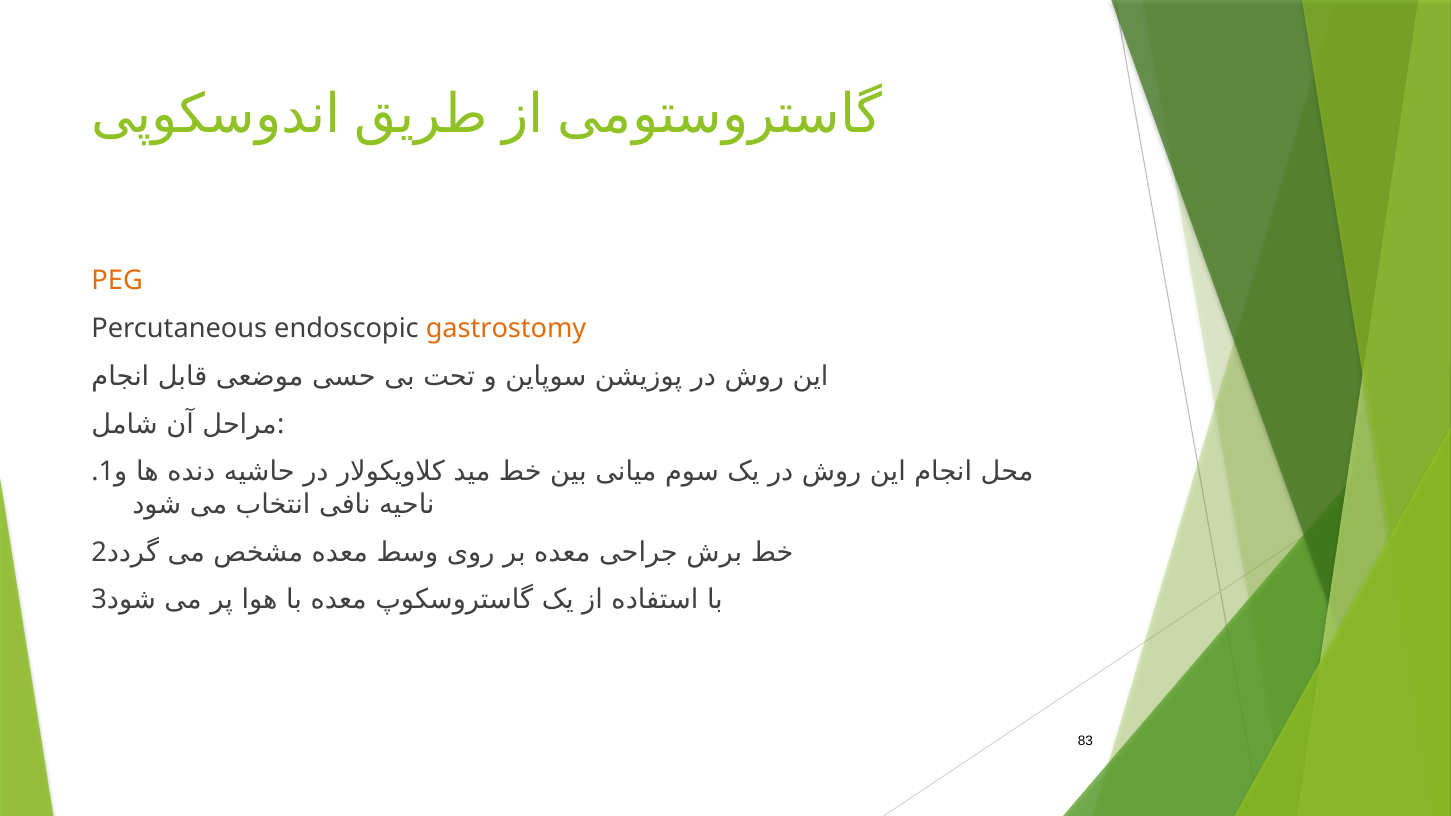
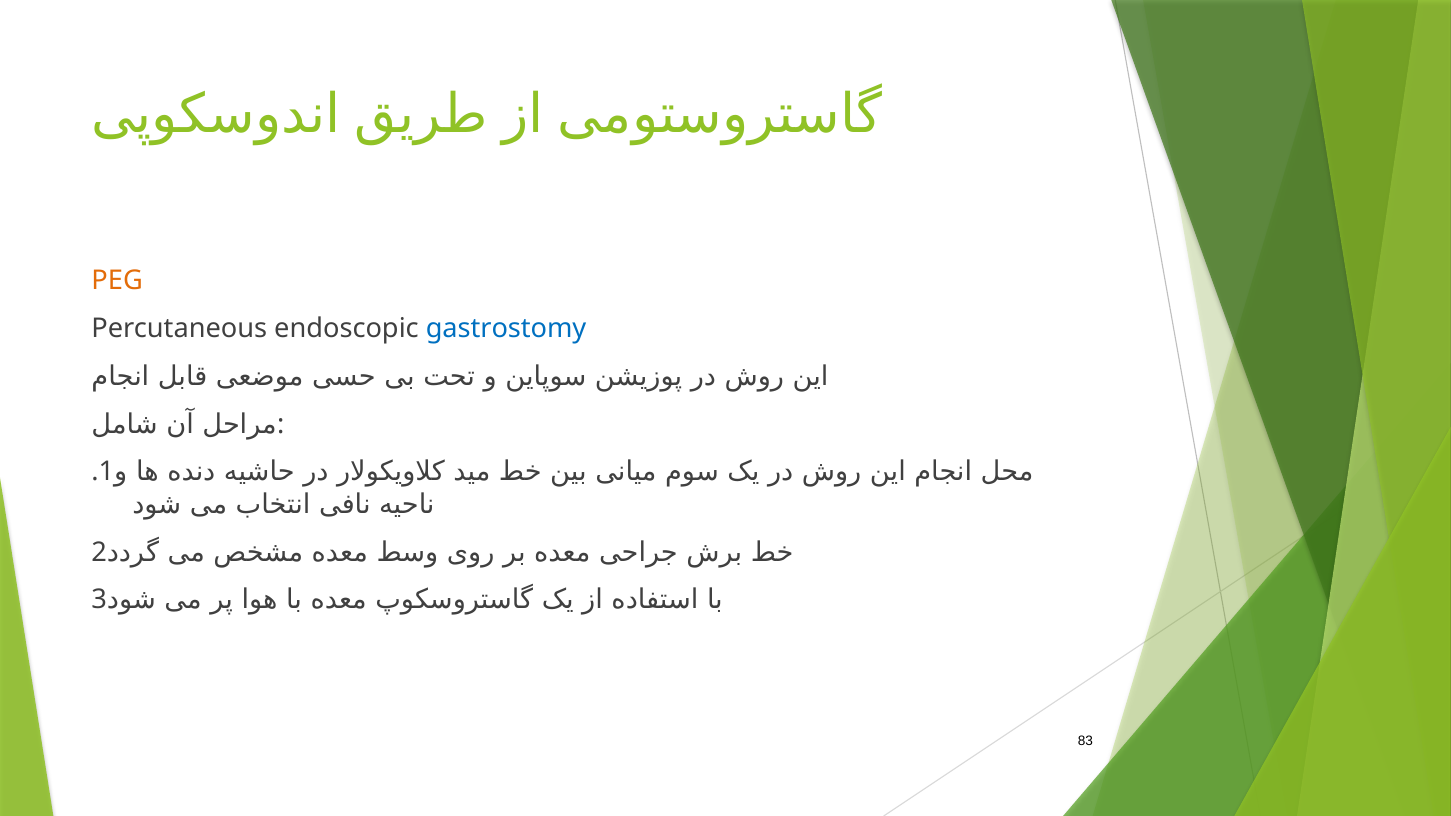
gastrostomy colour: orange -> blue (506, 329)
